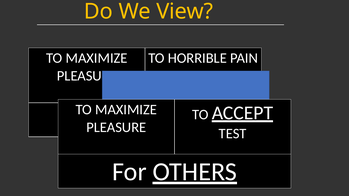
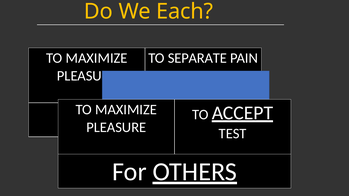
View: View -> Each (185, 11)
HORRIBLE: HORRIBLE -> SEPARATE (197, 58)
